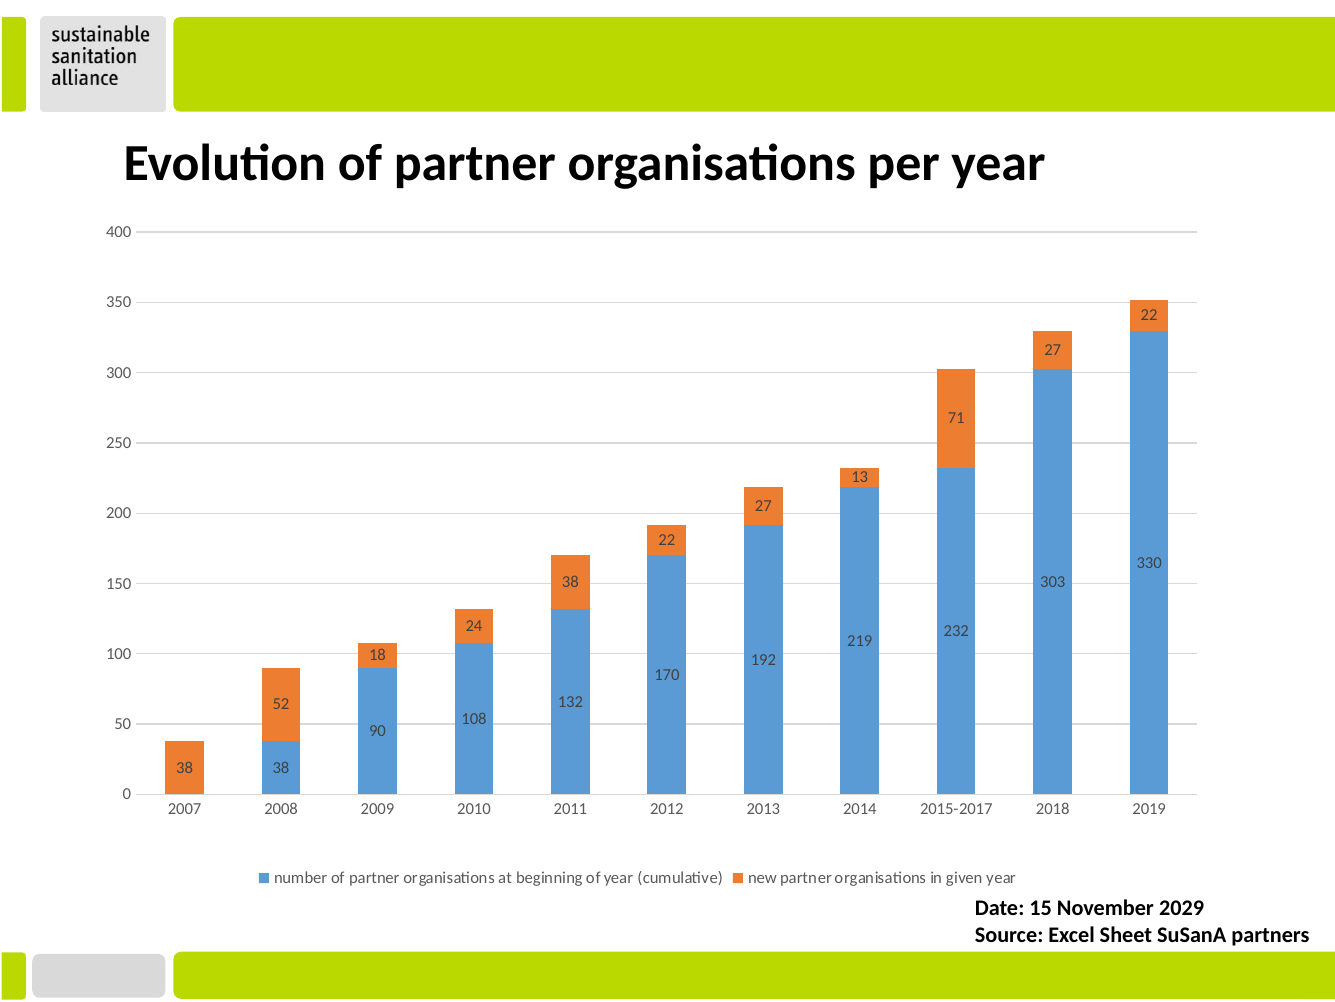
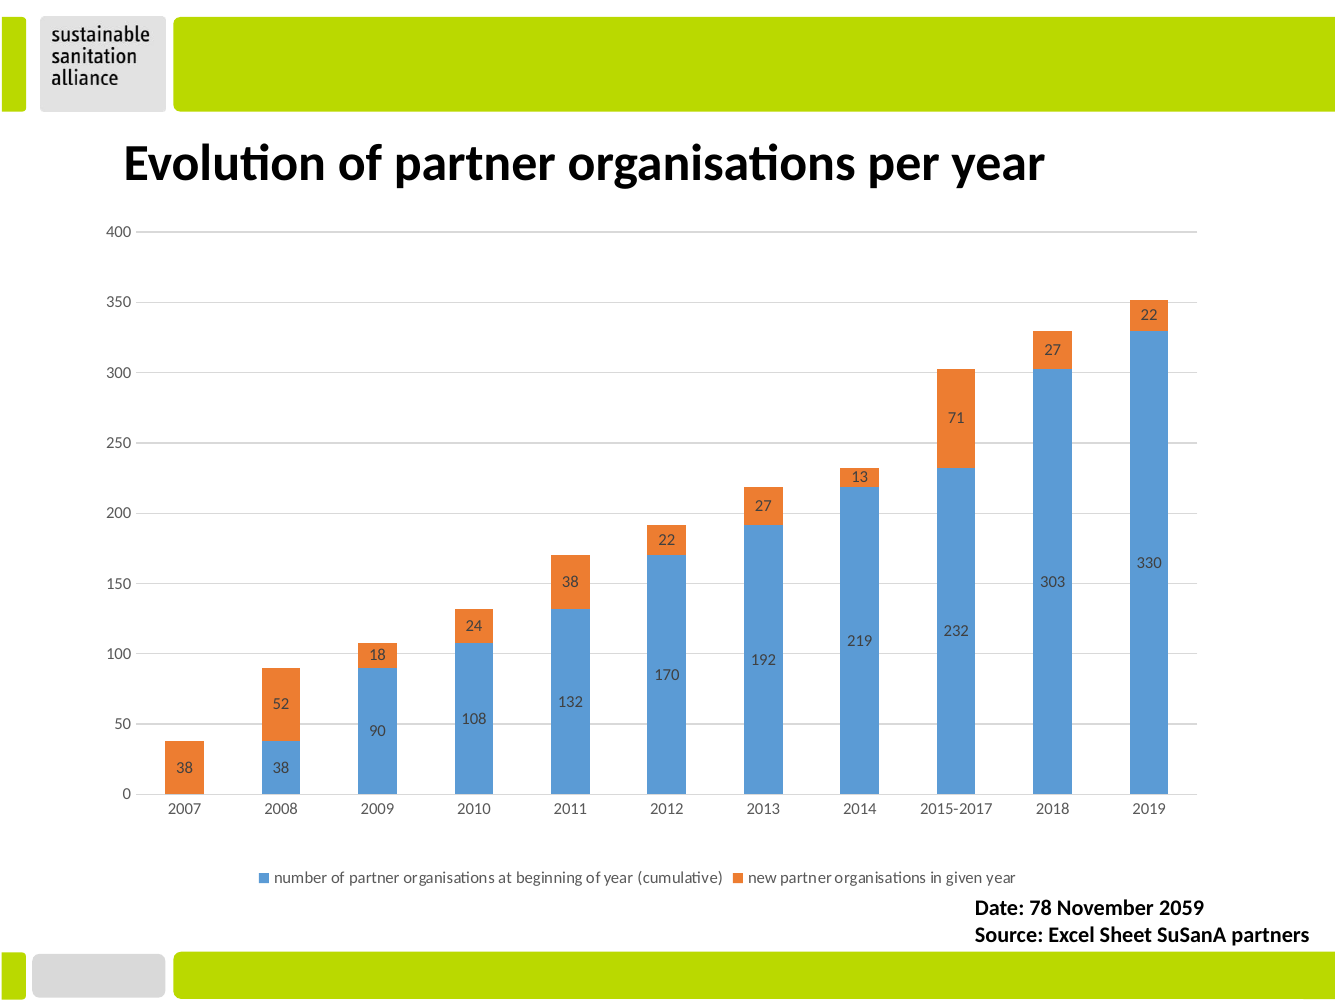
15: 15 -> 78 (1041, 908)
2029: 2029 -> 2059 (1182, 908)
